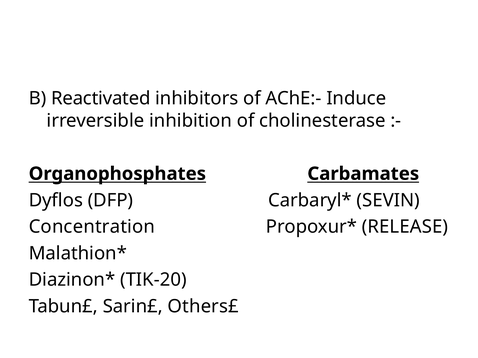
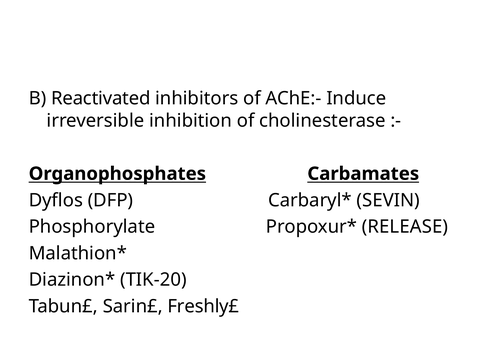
Concentration: Concentration -> Phosphorylate (92, 227)
Others£: Others£ -> Freshly£ (203, 307)
